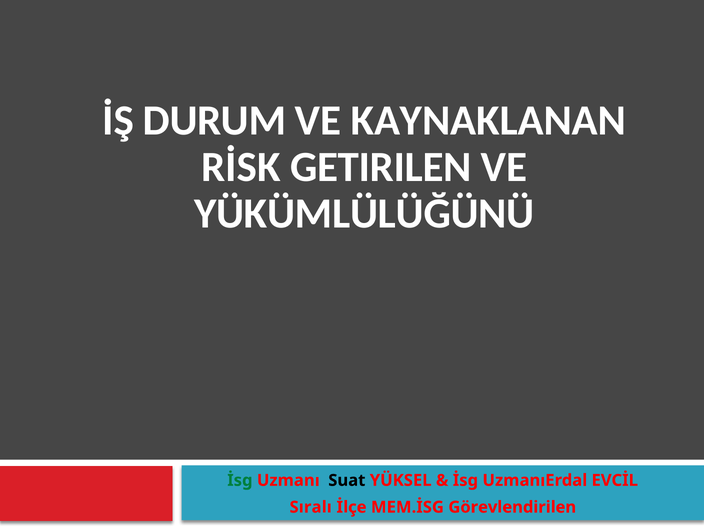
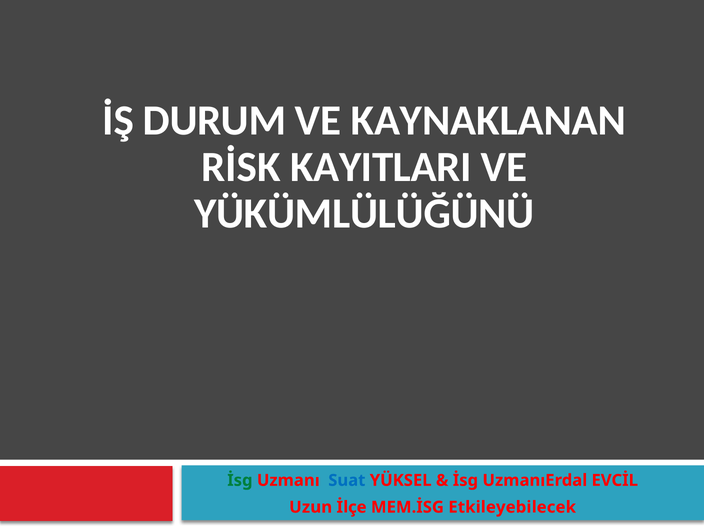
GETIRILEN: GETIRILEN -> KAYITLARI (381, 167)
Suat colour: black -> blue (347, 480)
Sıralı: Sıralı -> Uzun (311, 507)
Görevlendirilen: Görevlendirilen -> Etkileyebilecek (512, 507)
